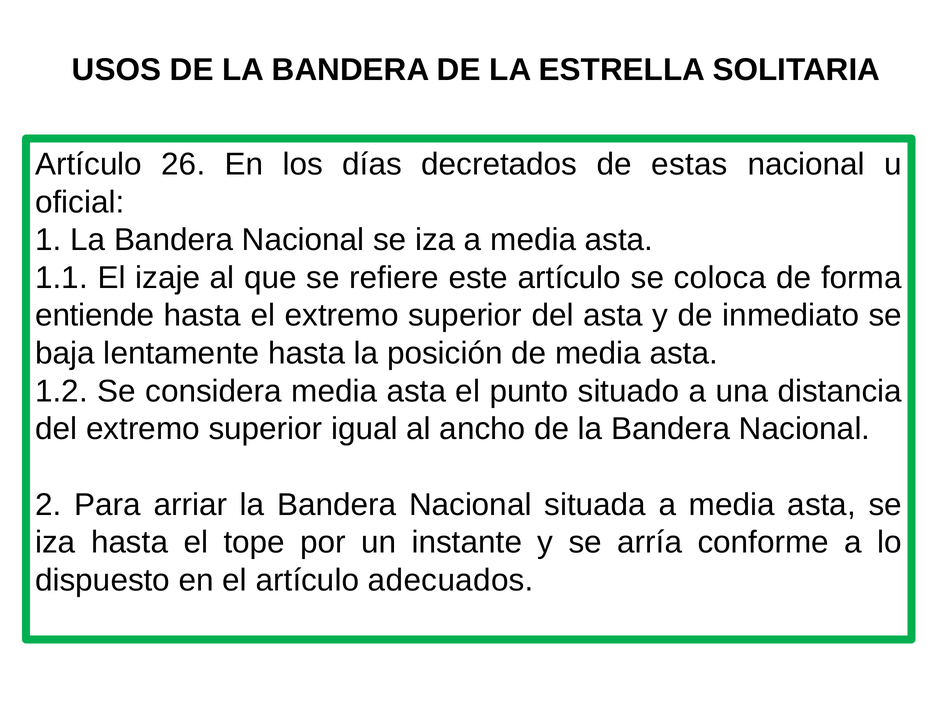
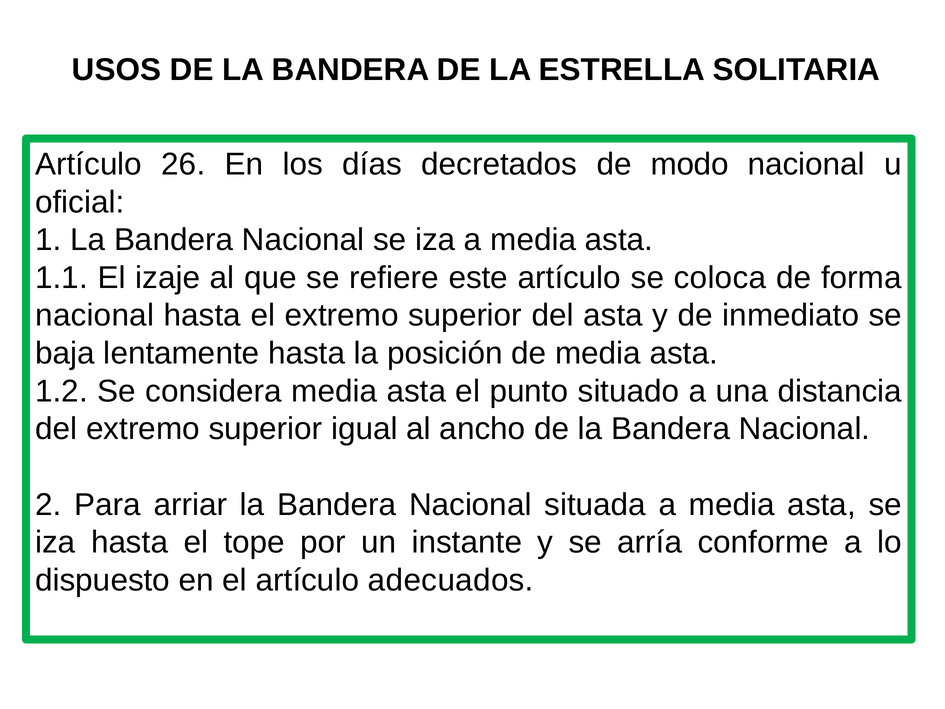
estas: estas -> modo (690, 164)
entiende: entiende -> nacional (95, 315)
